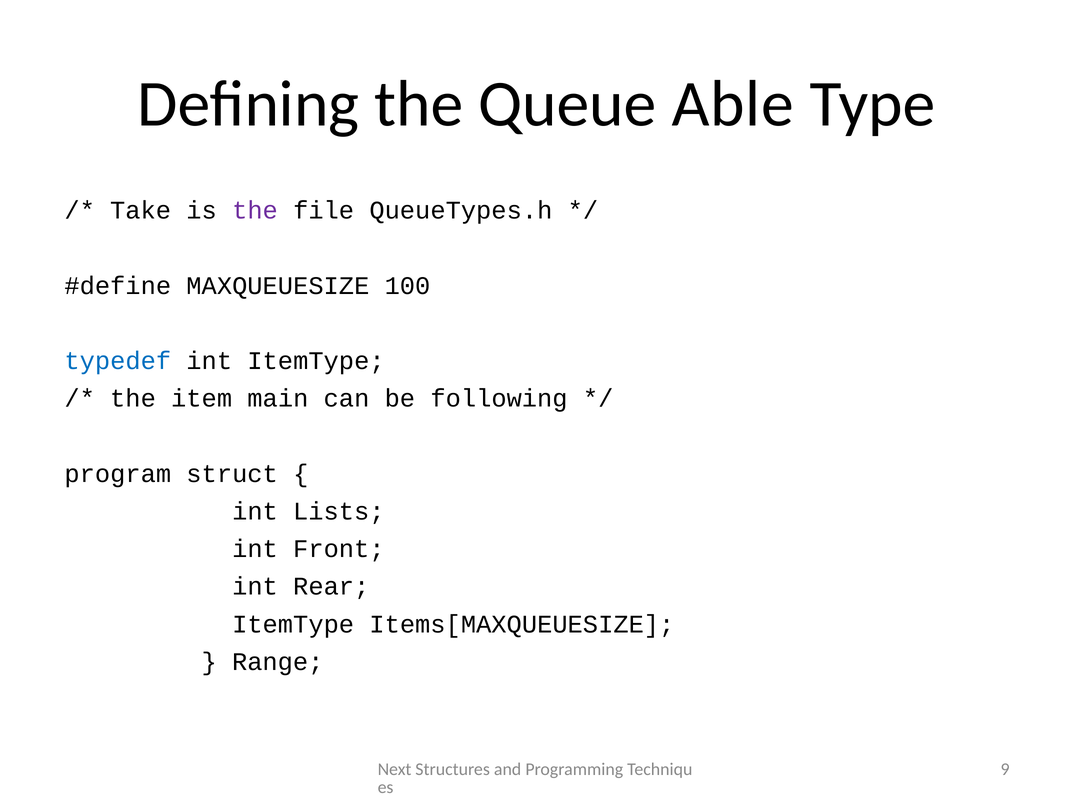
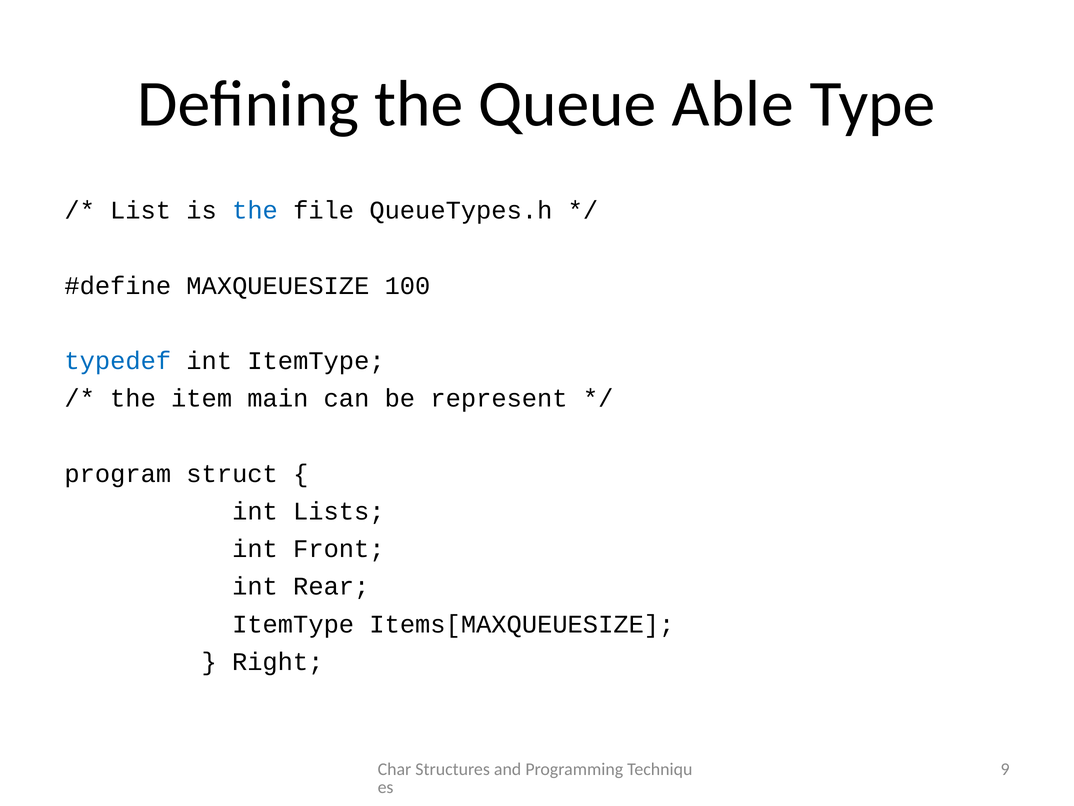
Take: Take -> List (141, 210)
the colour: purple -> blue (255, 210)
following: following -> represent (499, 398)
Range: Range -> Right (278, 661)
Next: Next -> Char (394, 769)
